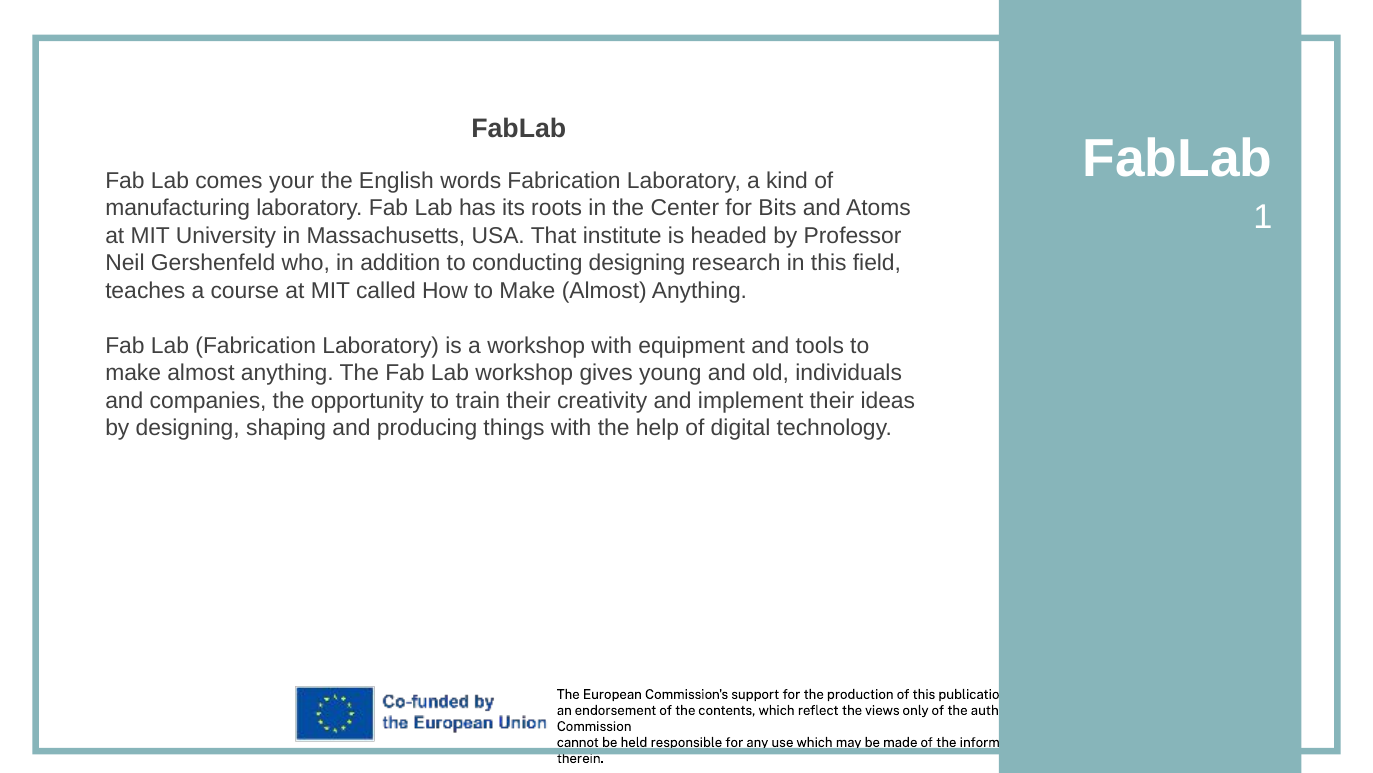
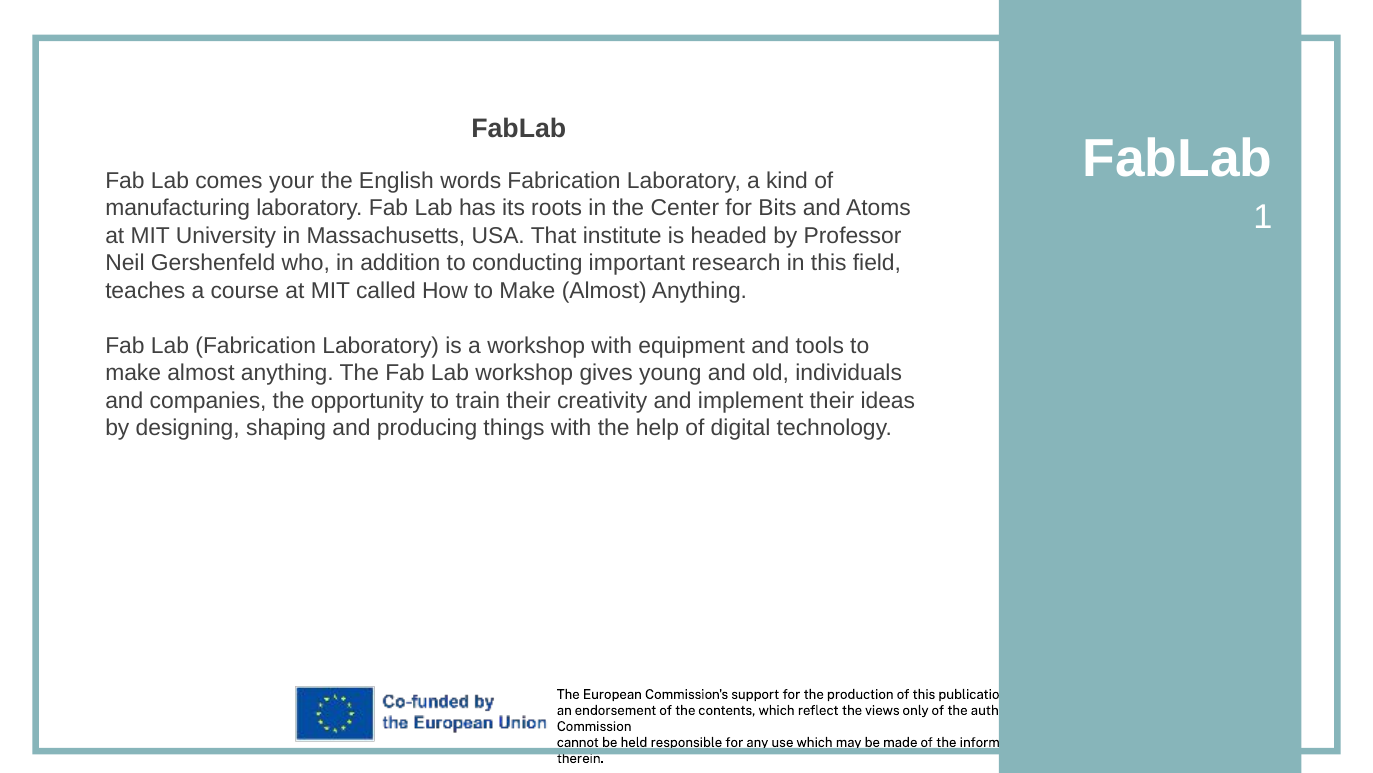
conducting designing: designing -> important (637, 263)
